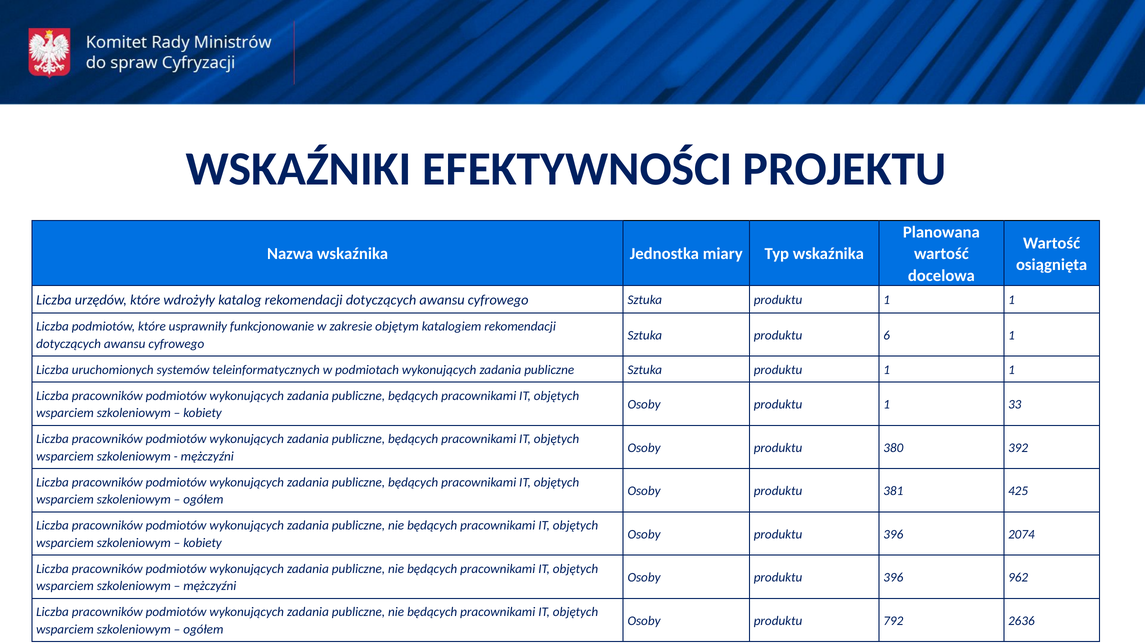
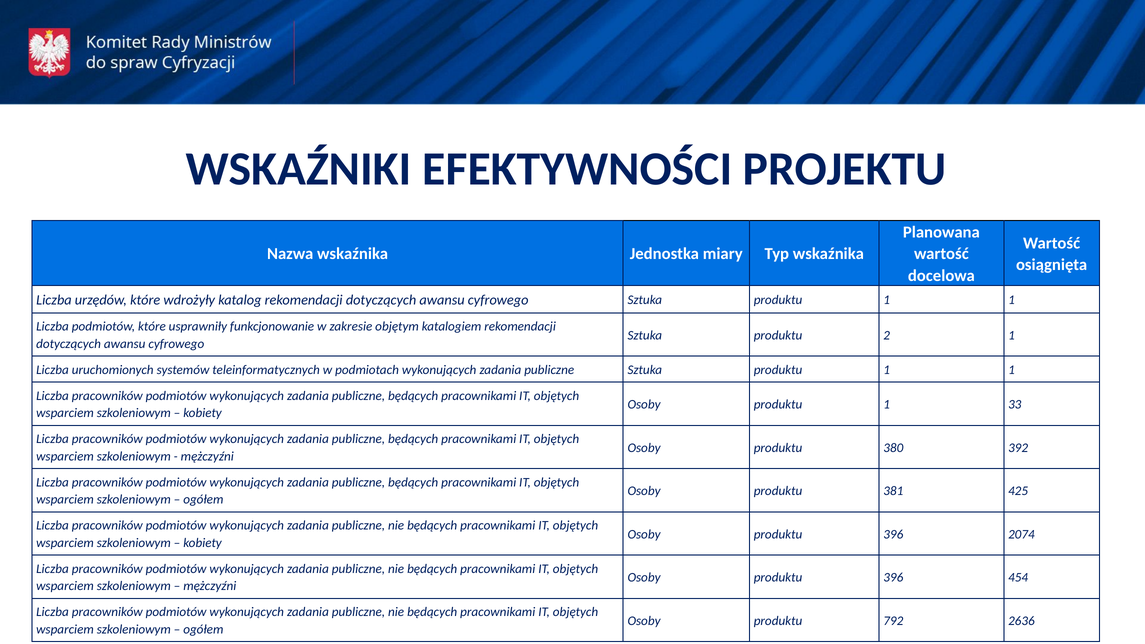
6: 6 -> 2 (887, 335)
962: 962 -> 454 (1018, 577)
